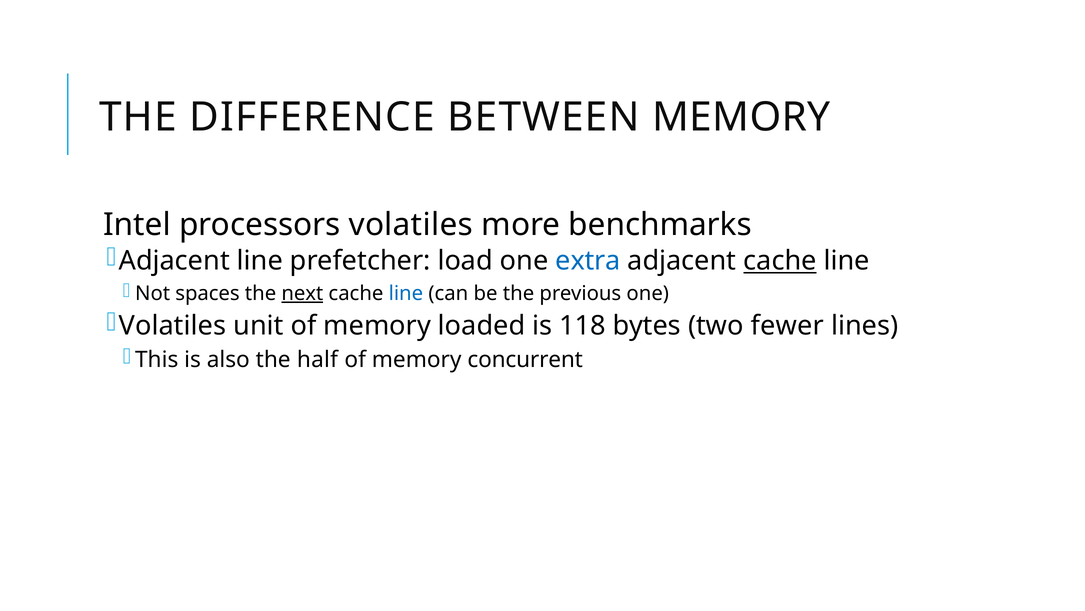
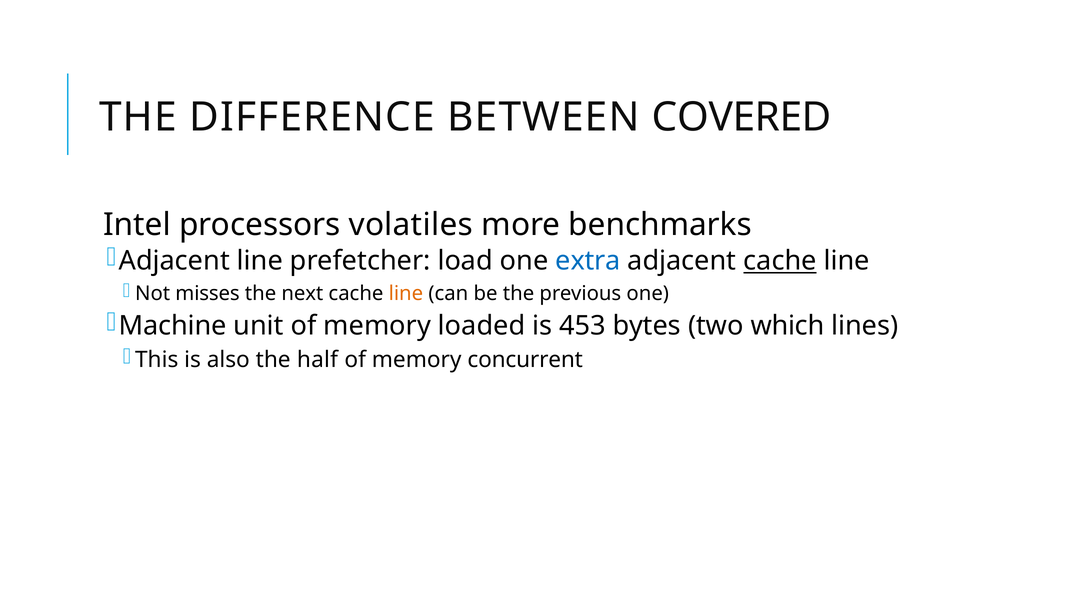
BETWEEN MEMORY: MEMORY -> COVERED (742, 117)
spaces: spaces -> misses (208, 293)
next underline: present -> none (302, 293)
line colour: blue -> orange (406, 293)
Volatiles: Volatiles -> Machine (173, 326)
118: 118 -> 453 (583, 326)
fewer: fewer -> which (787, 326)
